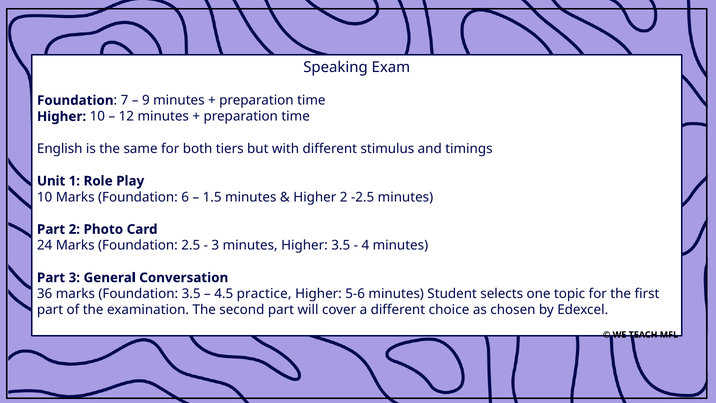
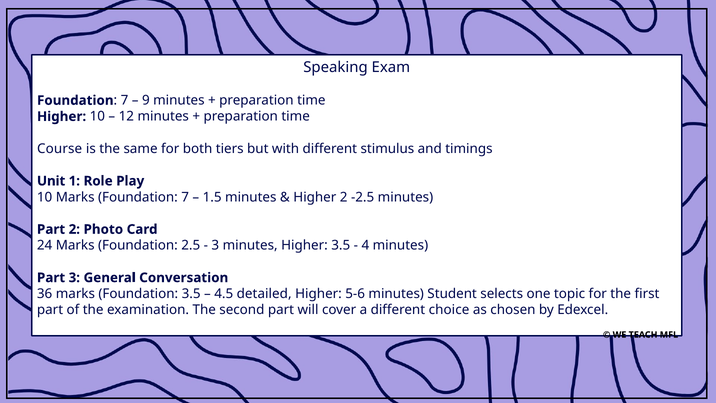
English: English -> Course (60, 149)
Foundation 6: 6 -> 7 (185, 197)
practice: practice -> detailed (264, 294)
